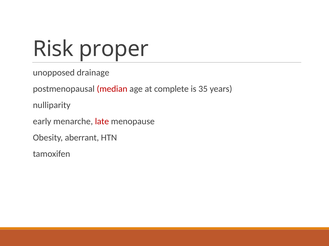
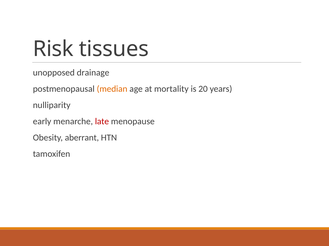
proper: proper -> tissues (114, 49)
median colour: red -> orange (112, 89)
complete: complete -> mortality (171, 89)
35: 35 -> 20 (203, 89)
